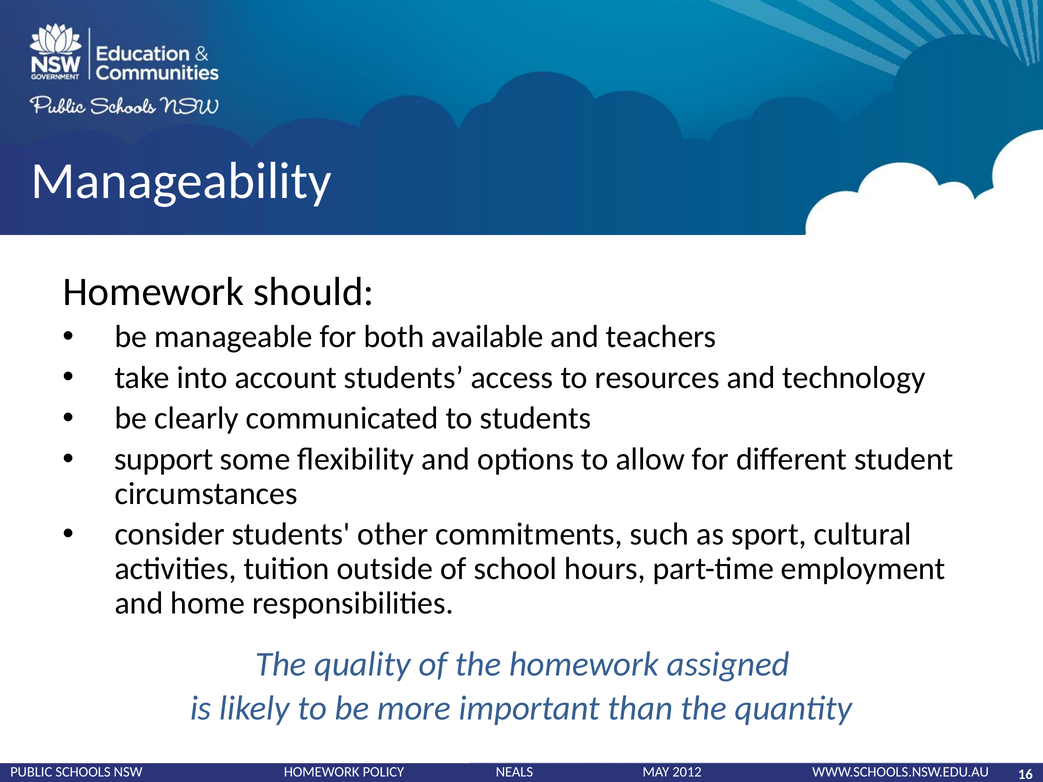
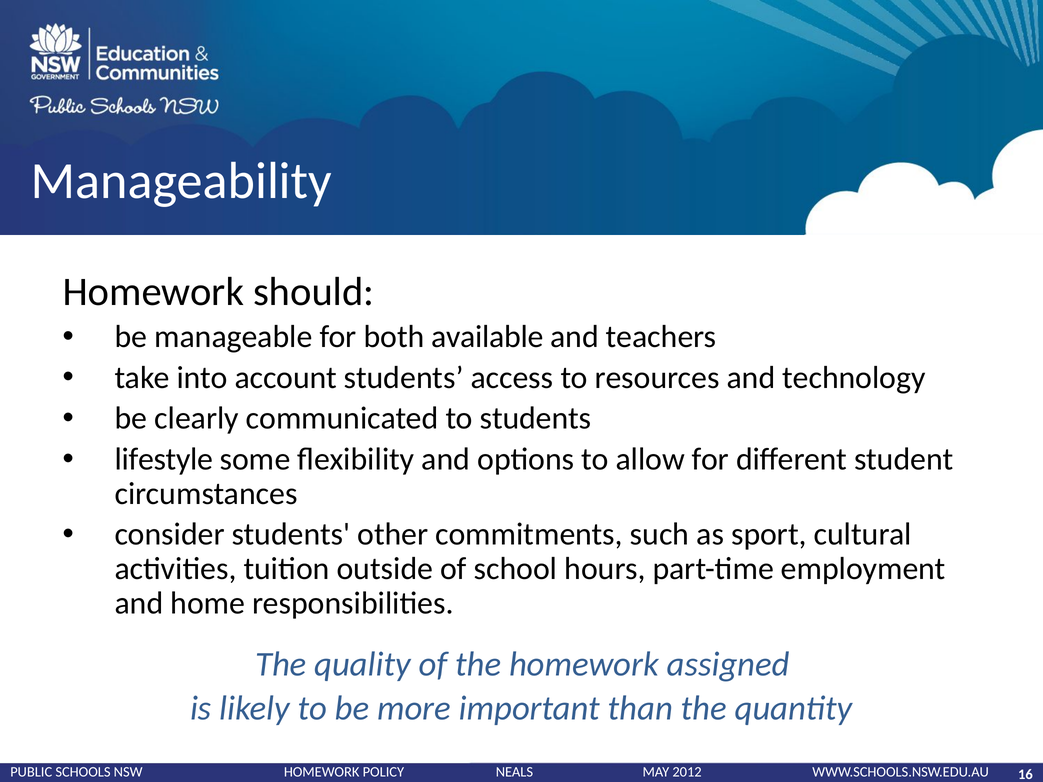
support: support -> lifestyle (164, 459)
